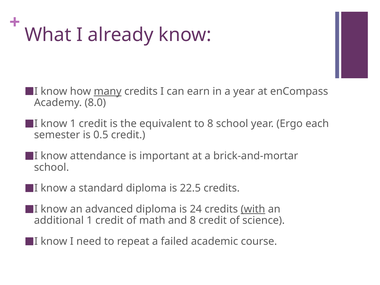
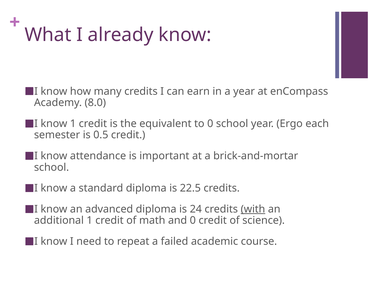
many underline: present -> none (108, 91)
to 8: 8 -> 0 (210, 124)
and 8: 8 -> 0 (193, 221)
